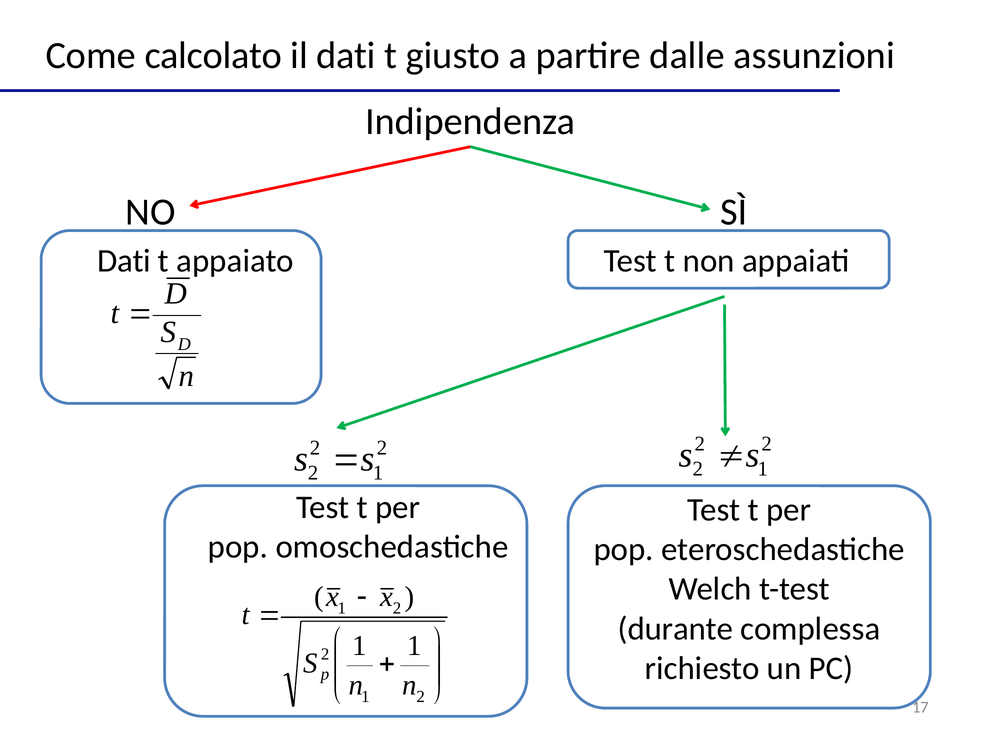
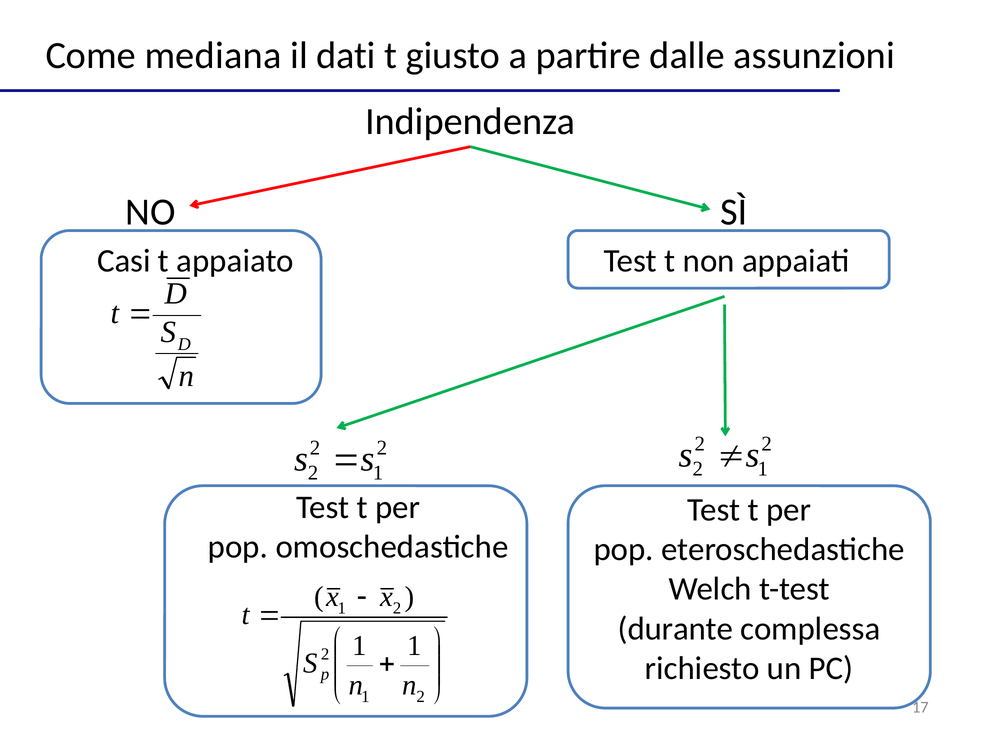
calcolato: calcolato -> mediana (213, 55)
Dati: Dati -> Casi (124, 261)
